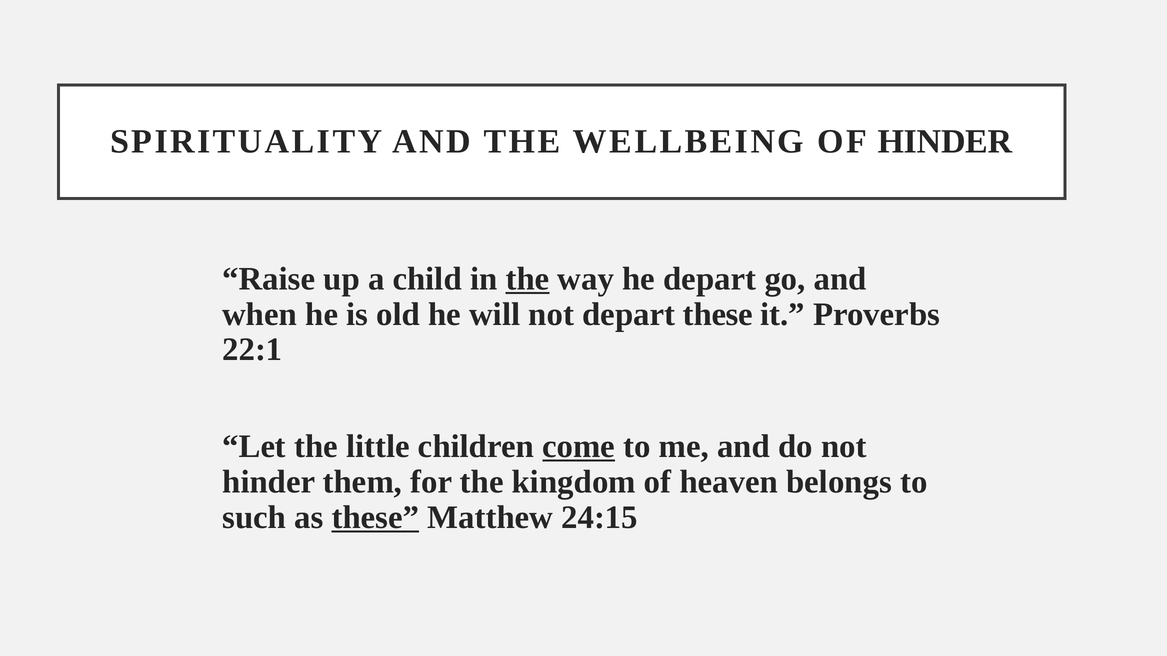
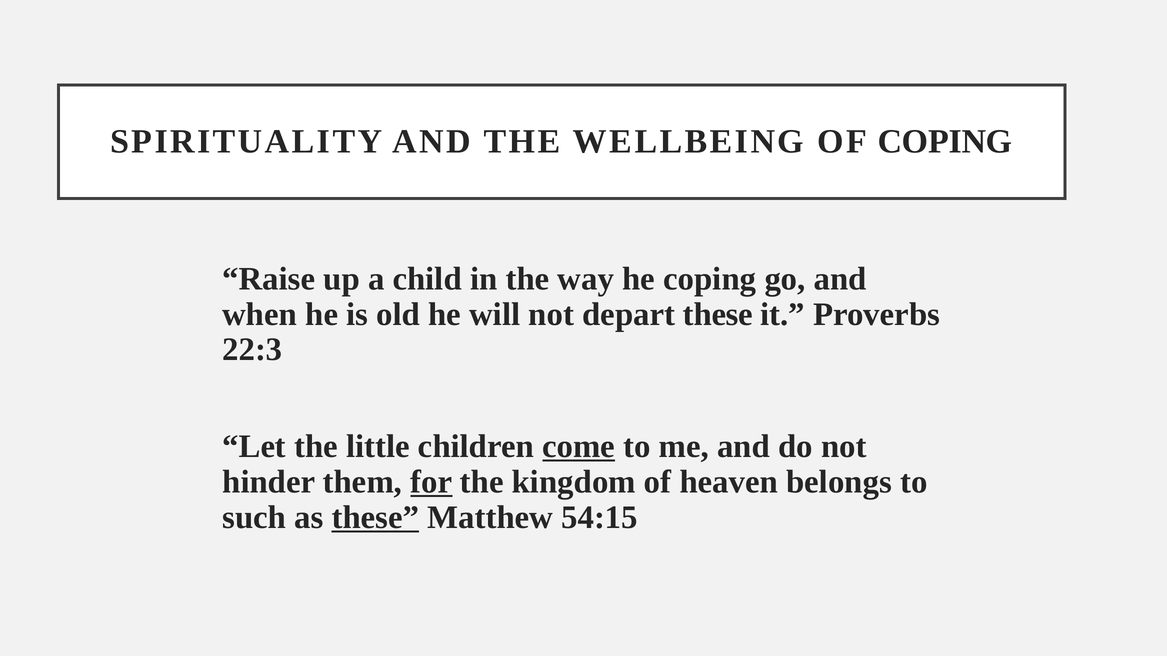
OF HINDER: HINDER -> COPING (945, 142)
the underline: present -> none (527, 279)
he depart: depart -> coping (710, 279)
22:1: 22:1 -> 22:3 (252, 350)
for underline: none -> present (431, 482)
24:15: 24:15 -> 54:15 (599, 518)
